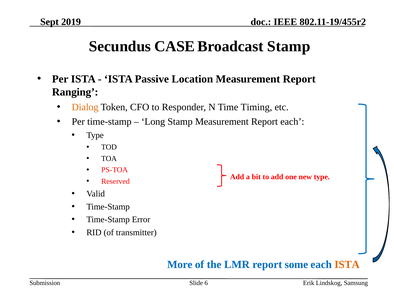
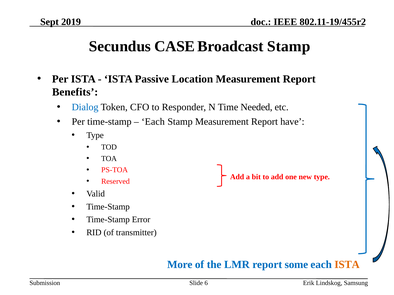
Ranging: Ranging -> Benefits (75, 92)
Dialog colour: orange -> blue (85, 107)
Timing: Timing -> Needed (256, 107)
Long: Long -> Each (153, 122)
Report each: each -> have (292, 122)
